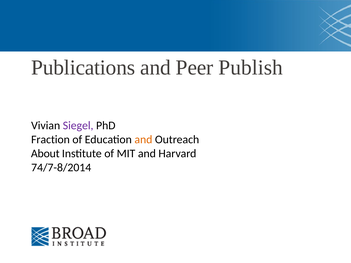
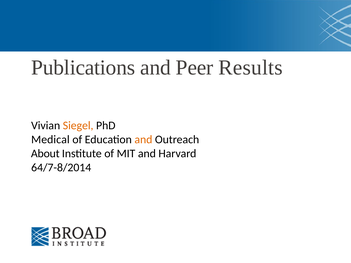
Publish: Publish -> Results (251, 68)
Siegel colour: purple -> orange (78, 126)
Fraction: Fraction -> Medical (50, 140)
74/7-8/2014: 74/7-8/2014 -> 64/7-8/2014 (61, 168)
